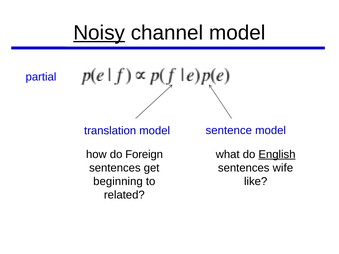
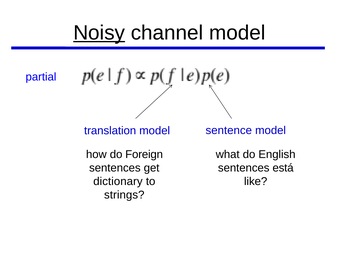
English underline: present -> none (277, 154)
wife: wife -> está (283, 168)
beginning: beginning -> dictionary (118, 182)
related: related -> strings (124, 195)
